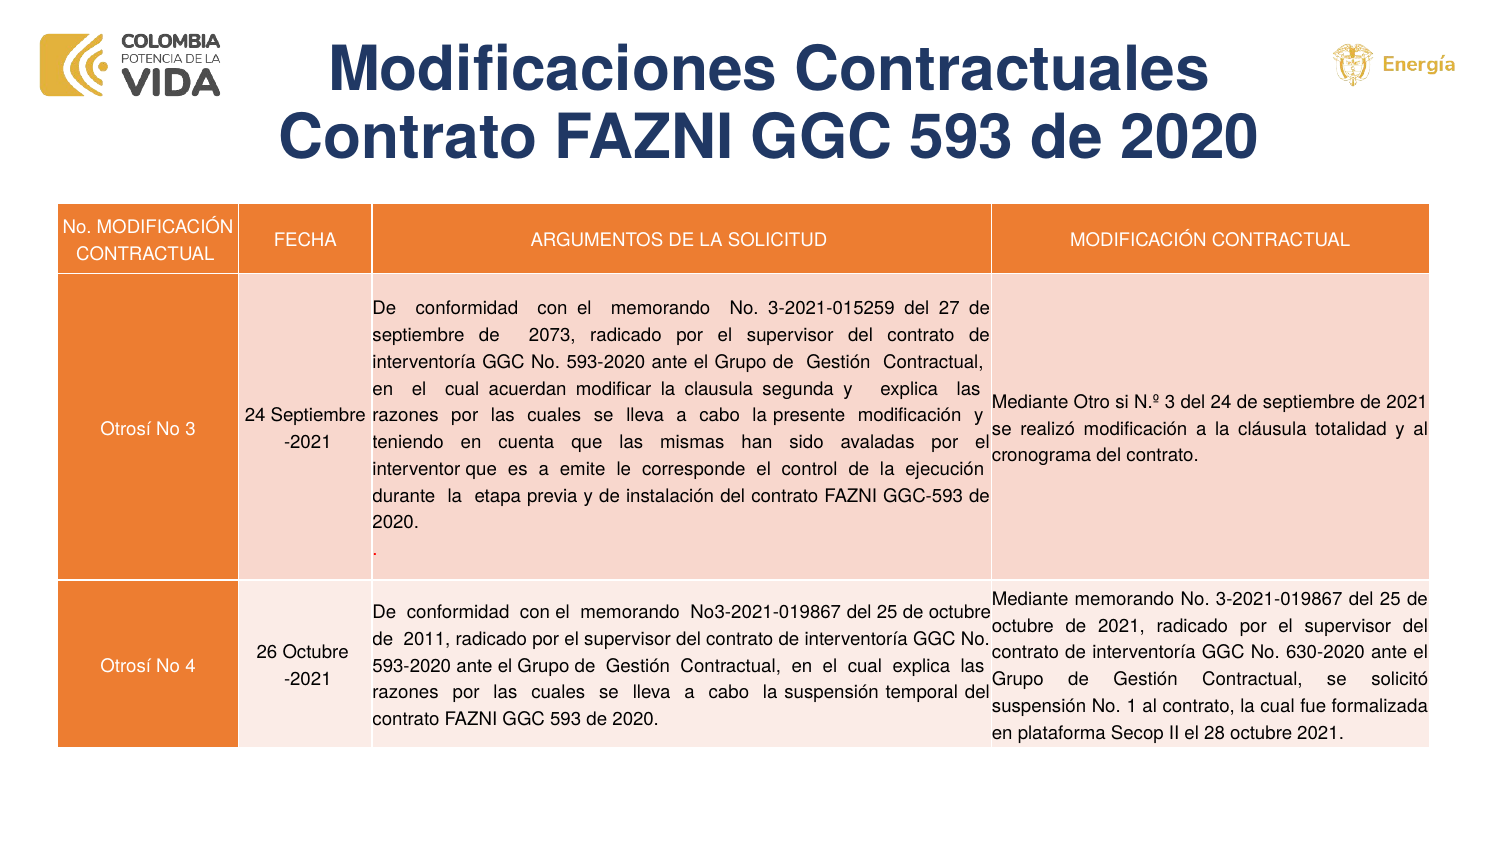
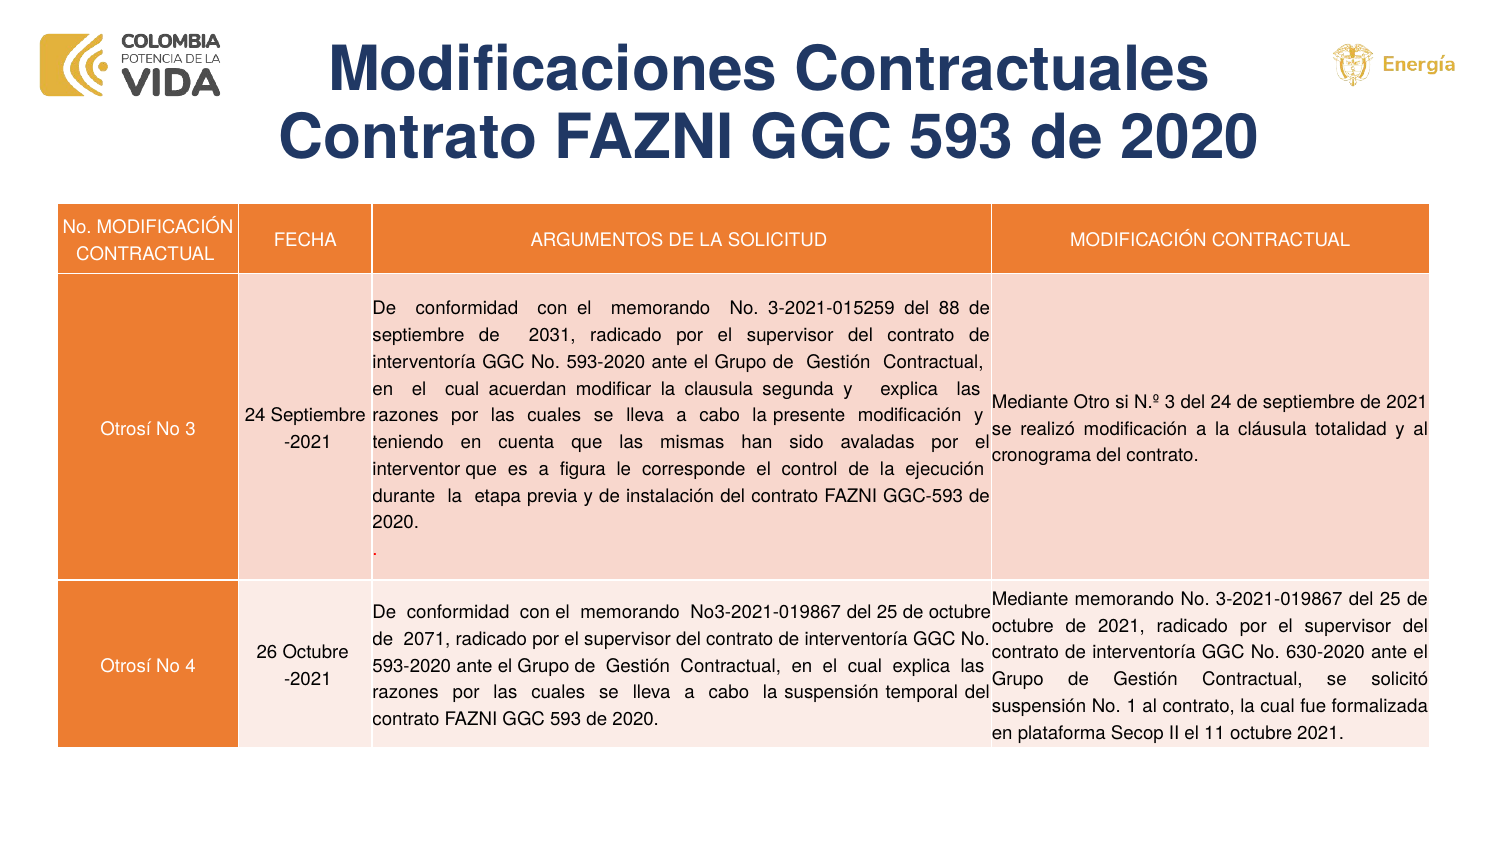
27: 27 -> 88 (949, 309)
2073: 2073 -> 2031 (552, 335)
emite: emite -> figura (583, 469)
2011: 2011 -> 2071 (427, 639)
28: 28 -> 11 (1215, 733)
